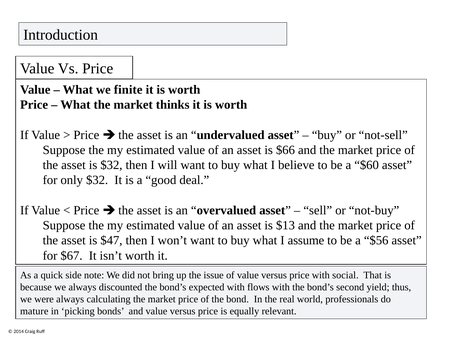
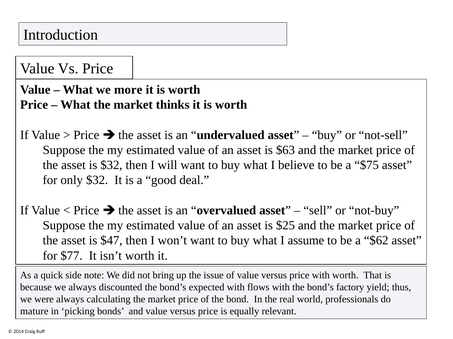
finite: finite -> more (128, 90)
$66: $66 -> $63 (285, 150)
$60: $60 -> $75 (367, 165)
$13: $13 -> $25 (285, 226)
$56: $56 -> $62 (376, 241)
$67: $67 -> $77 (72, 256)
with social: social -> worth (345, 276)
second: second -> factory (350, 288)
